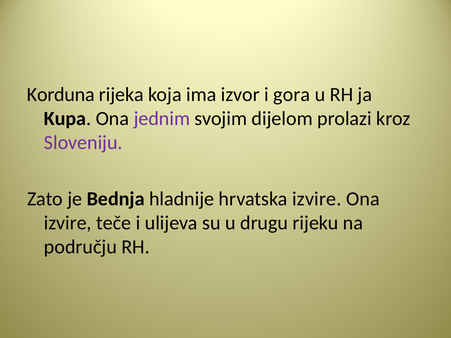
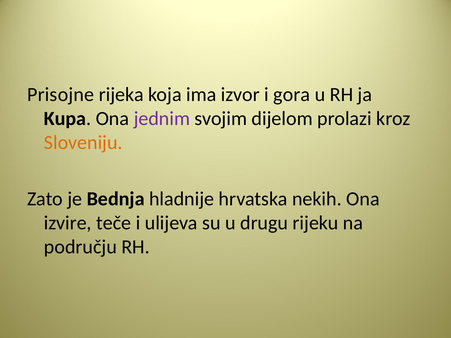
Korduna: Korduna -> Prisojne (61, 95)
Sloveniju colour: purple -> orange (83, 143)
hrvatska izvire: izvire -> nekih (317, 199)
